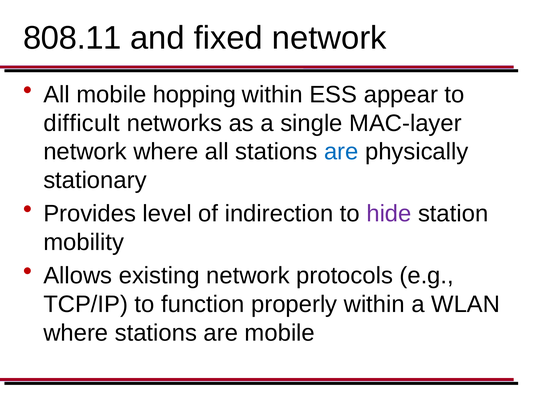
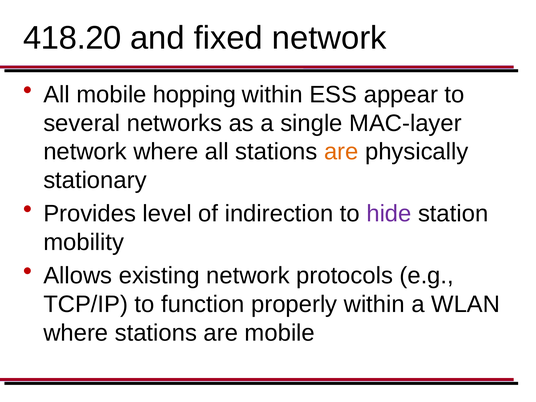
808.11: 808.11 -> 418.20 (72, 38)
difficult: difficult -> several (82, 123)
are colour: blue -> orange (341, 152)
